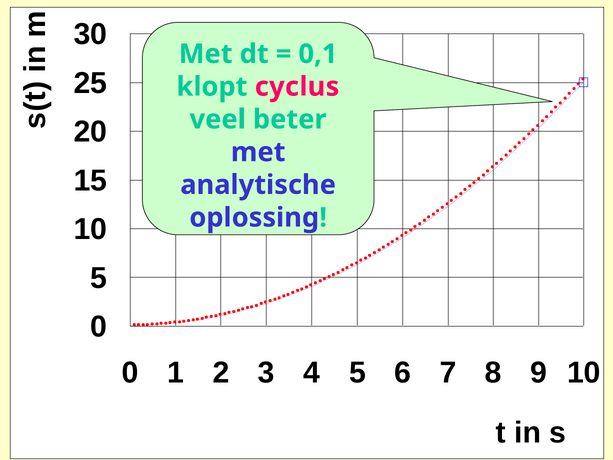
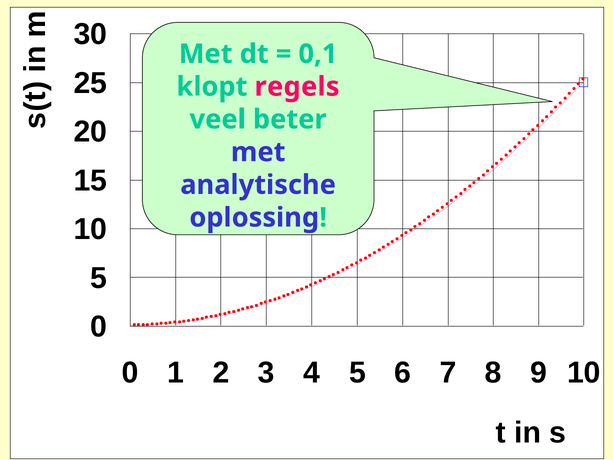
cyclus: cyclus -> regels (297, 87)
